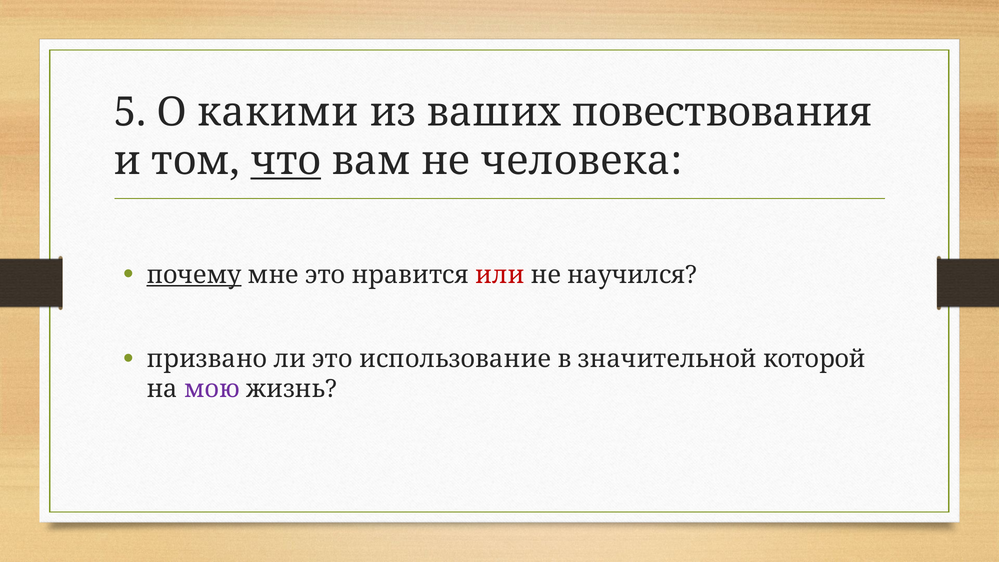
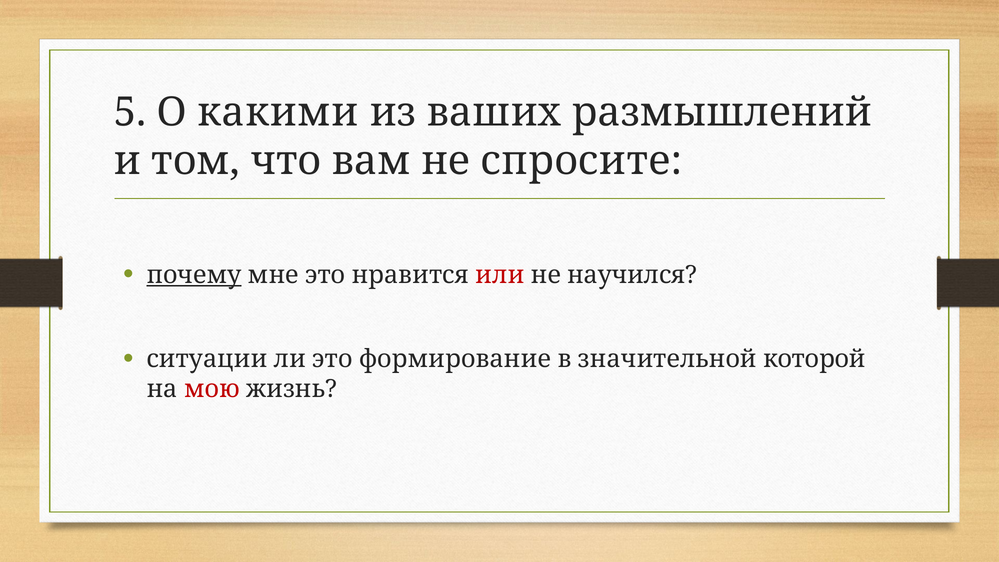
повествования: повествования -> размышлений (722, 112)
что underline: present -> none (286, 161)
человека: человека -> спросите (581, 161)
призвано: призвано -> ситуации (207, 359)
использование: использование -> формирование (455, 359)
мою colour: purple -> red (212, 389)
